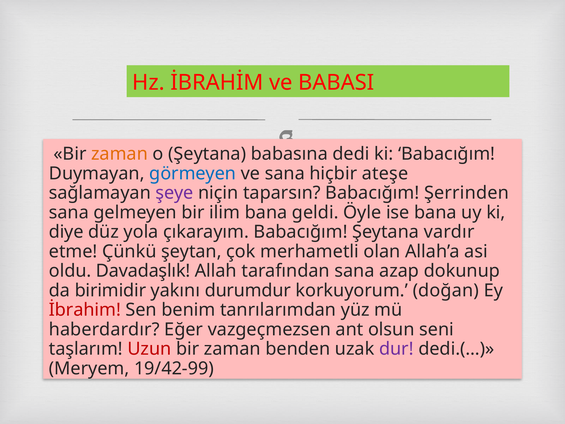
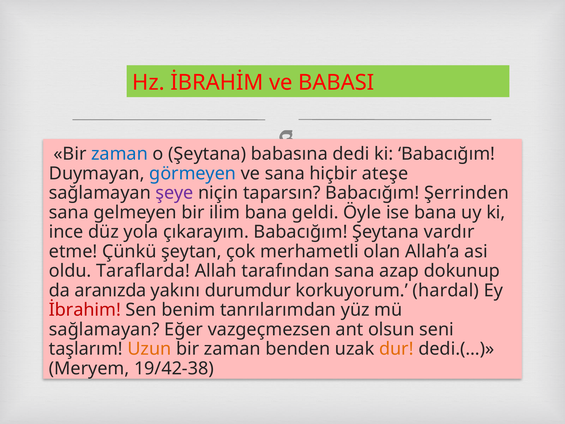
zaman colour: orange -> blue (120, 154)
diye: diye -> ince (66, 232)
Davadaşlık: Davadaşlık -> Taraflarda (143, 271)
birimidir: birimidir -> aranızda (110, 290)
doğan: doğan -> hardal (446, 290)
haberdardır: haberdardır -> sağlamayan (104, 329)
Uzun colour: red -> orange (149, 349)
dur colour: purple -> orange (396, 349)
19/42-99: 19/42-99 -> 19/42-38 (174, 368)
